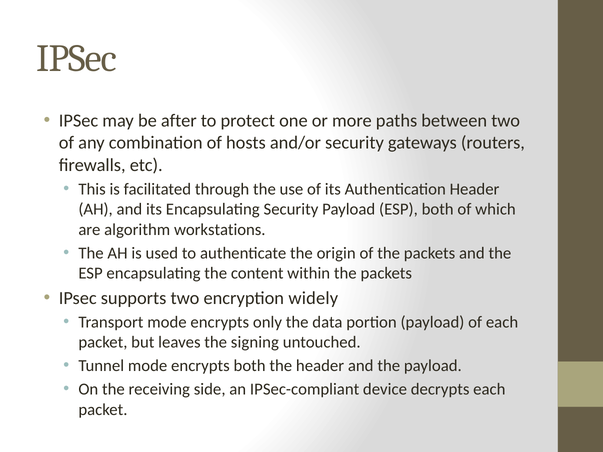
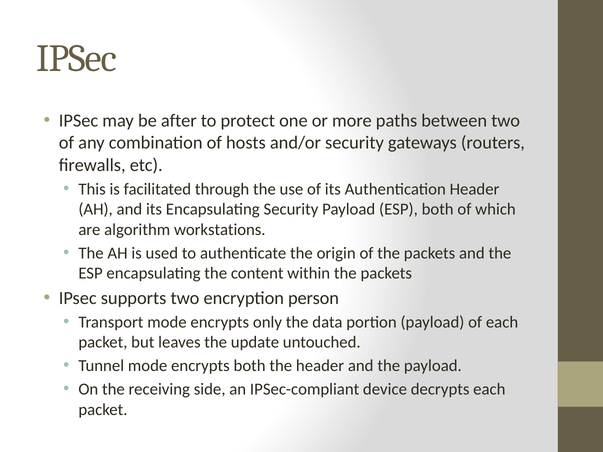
widely: widely -> person (313, 298)
signing: signing -> update (255, 343)
